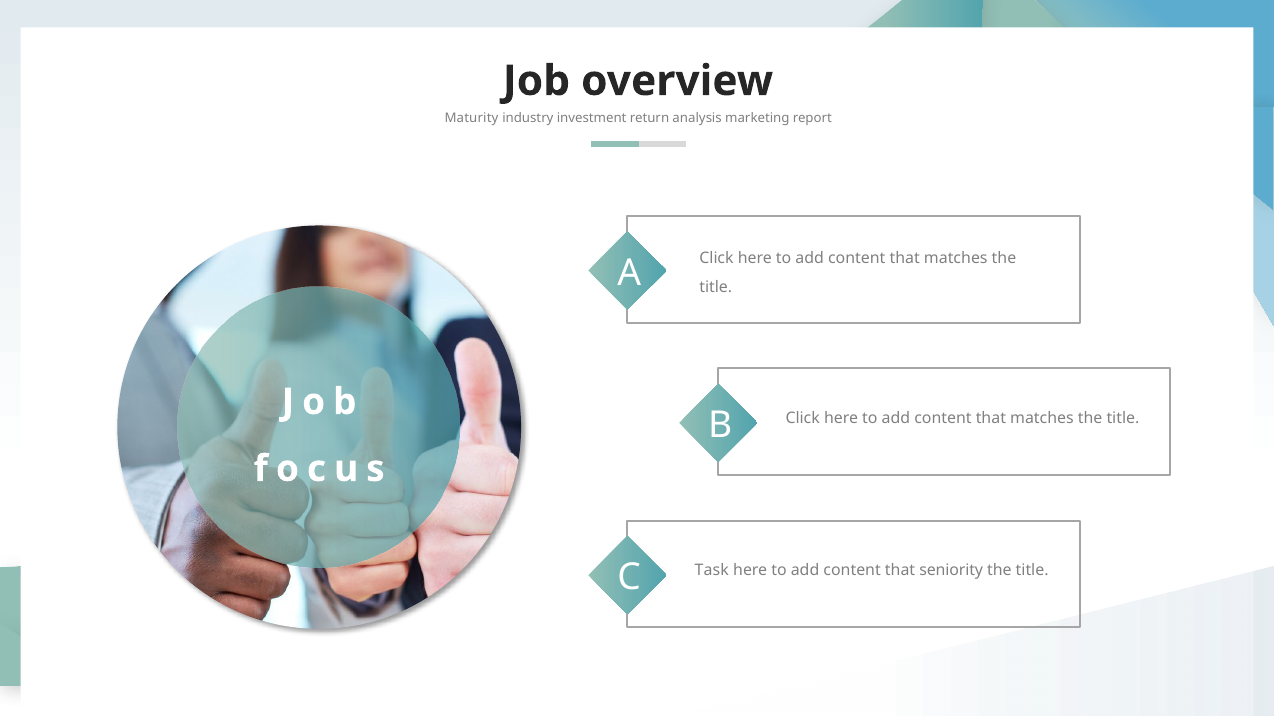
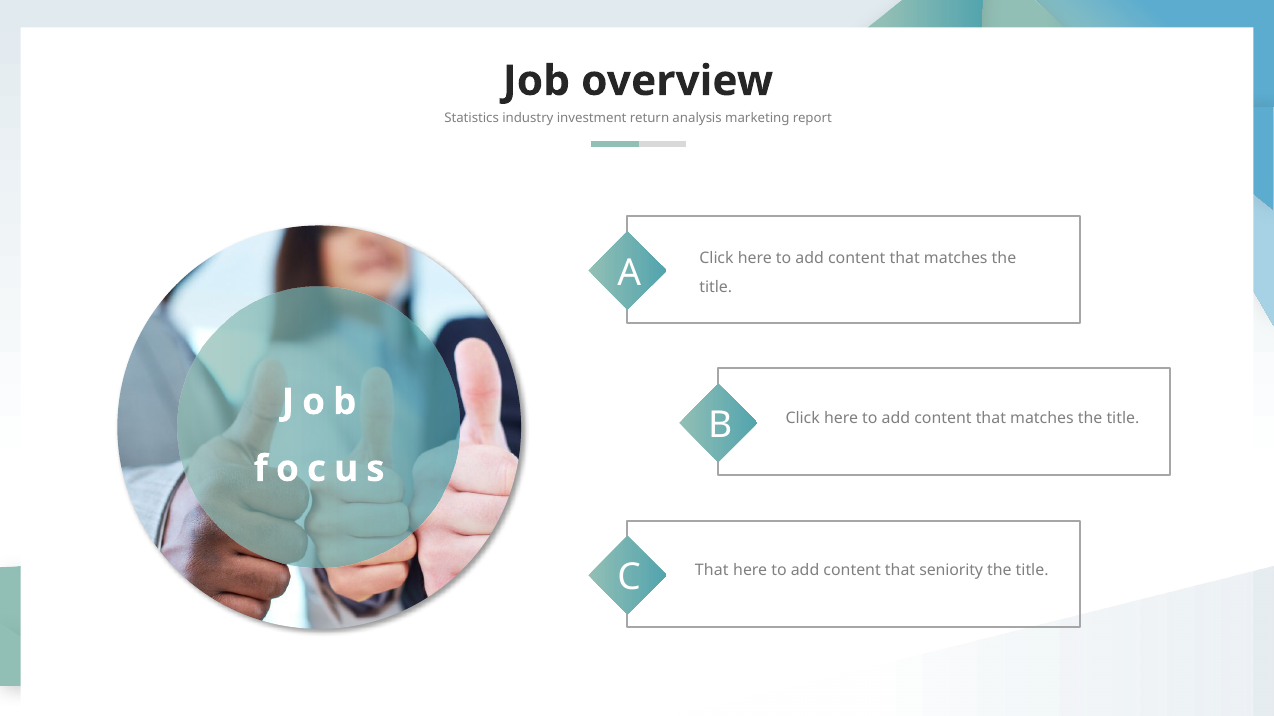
Maturity: Maturity -> Statistics (472, 118)
C Task: Task -> That (712, 571)
